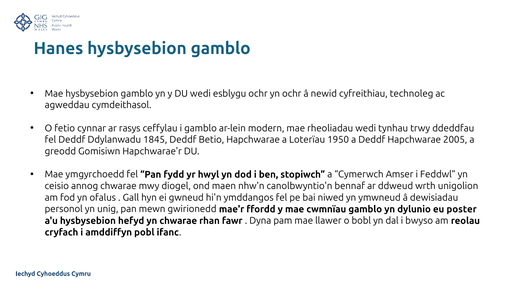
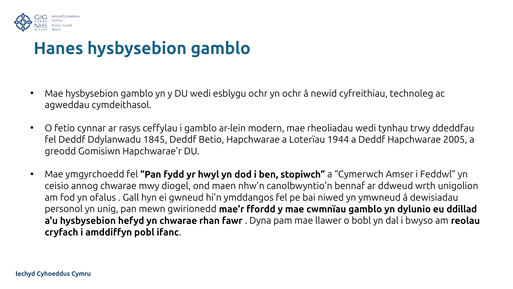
1950: 1950 -> 1944 (338, 140)
poster: poster -> ddillad (462, 209)
